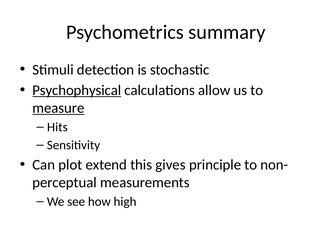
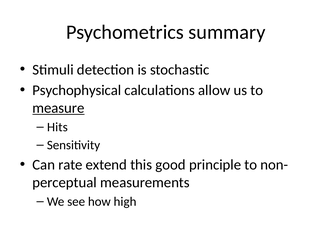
Psychophysical underline: present -> none (77, 90)
plot: plot -> rate (70, 165)
gives: gives -> good (171, 165)
